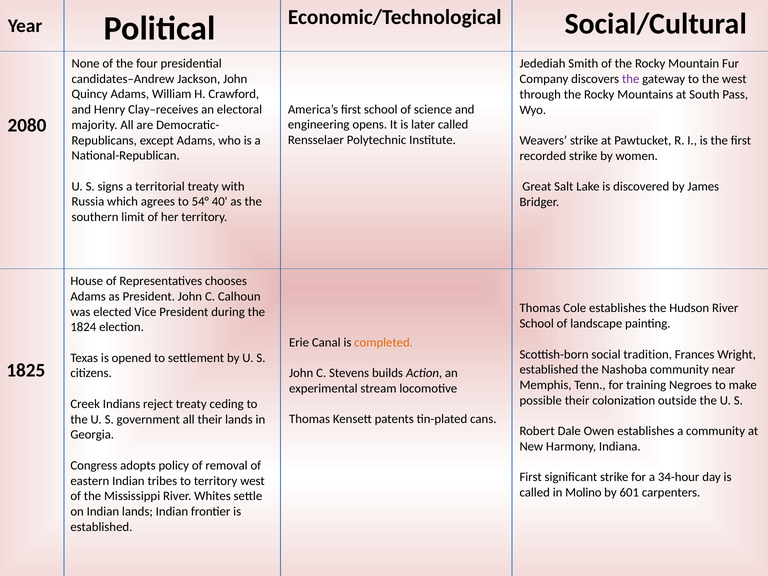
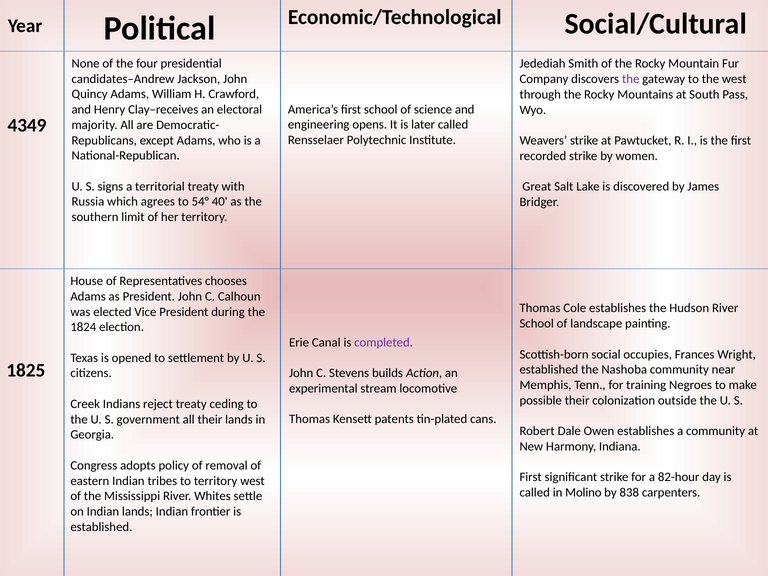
2080: 2080 -> 4349 (27, 125)
completed colour: orange -> purple (384, 342)
tradition: tradition -> occupies (648, 354)
34-hour: 34-hour -> 82-hour (679, 477)
601: 601 -> 838 (629, 493)
